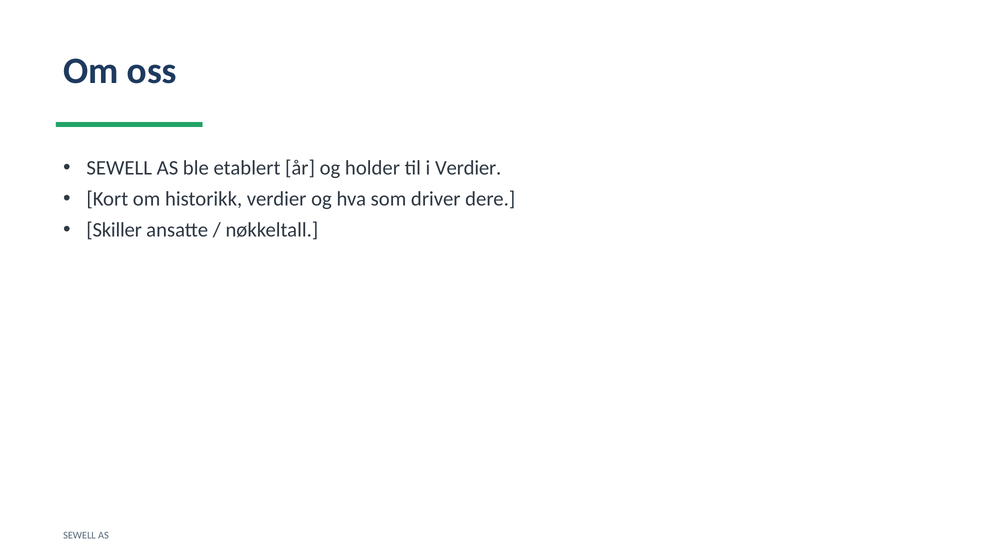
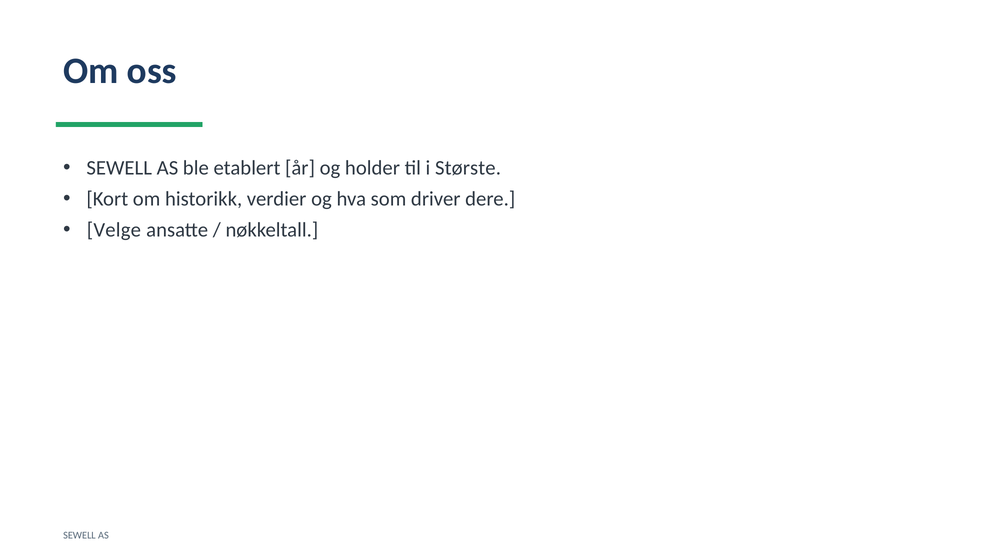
i Verdier: Verdier -> Største (468, 168)
Skiller: Skiller -> Velge (114, 230)
